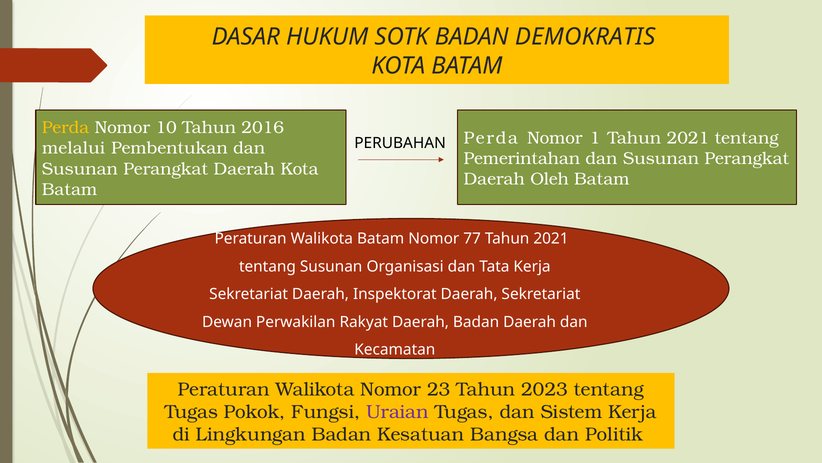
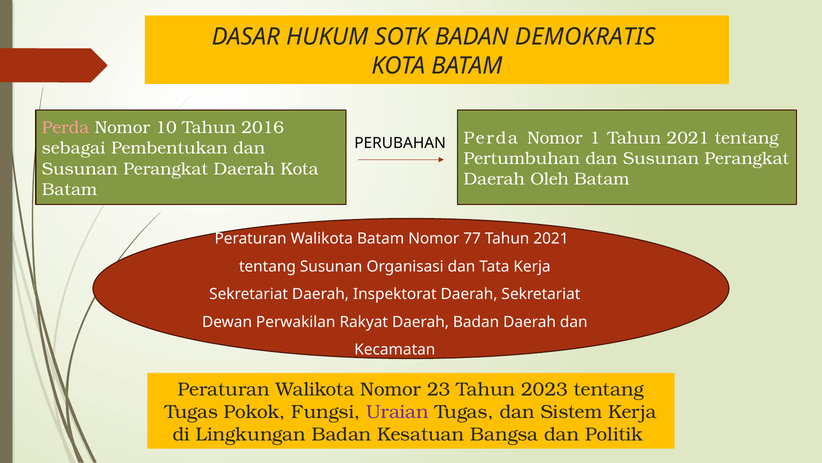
Perda colour: yellow -> pink (66, 128)
melalui: melalui -> sebagai (74, 148)
Pemerintahan: Pemerintahan -> Pertumbuhan (522, 158)
